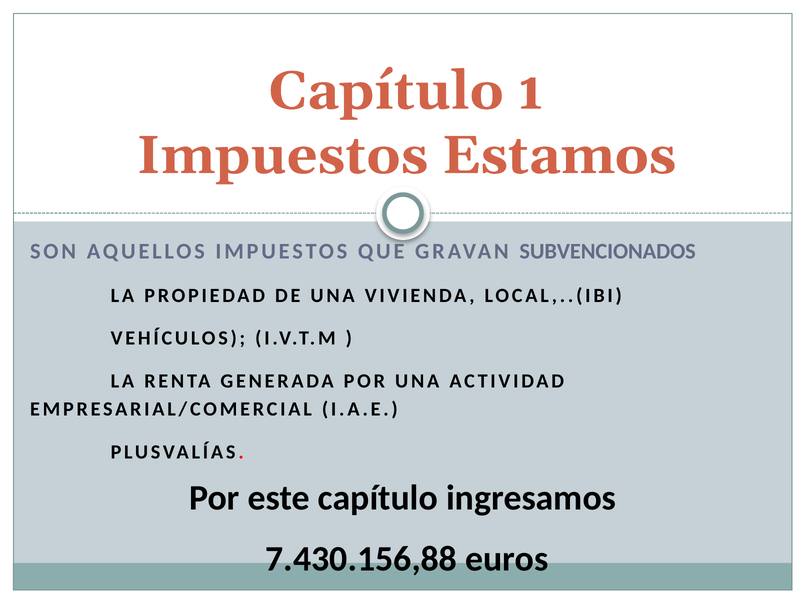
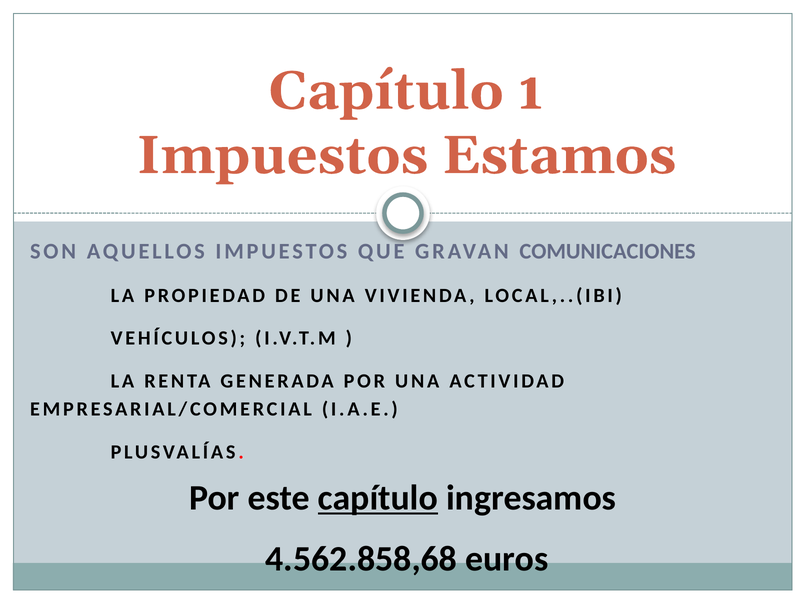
SUBVENCIONADOS: SUBVENCIONADOS -> COMUNICACIONES (608, 251)
capítulo underline: none -> present (378, 499)
7.430.156,88: 7.430.156,88 -> 4.562.858,68 (361, 559)
